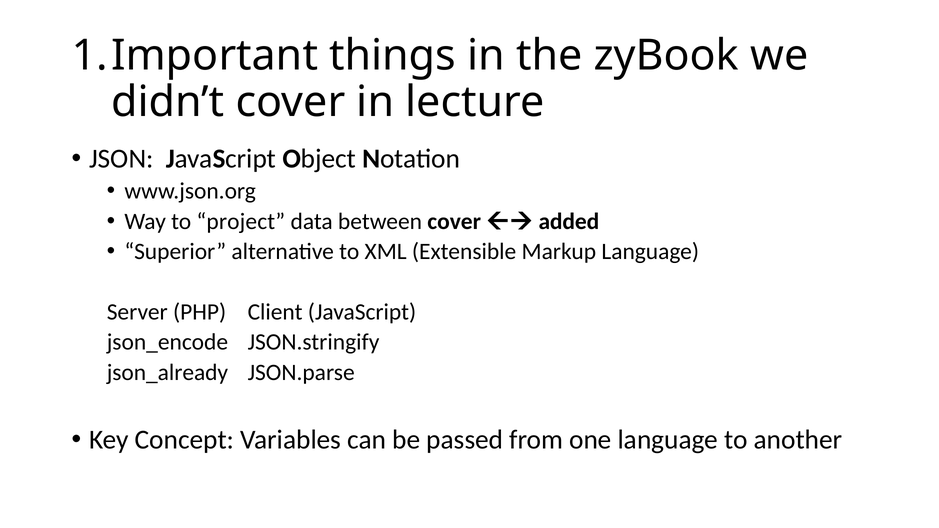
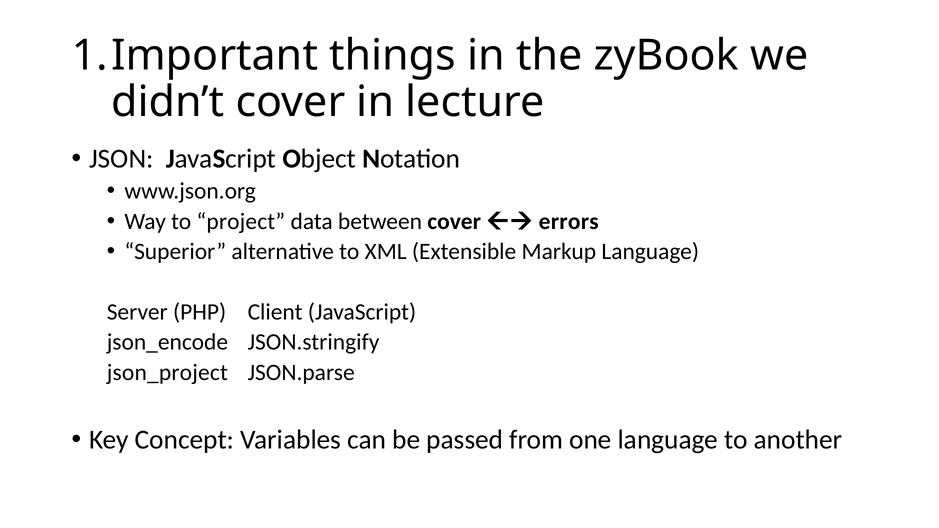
added: added -> errors (569, 221)
json_already: json_already -> json_project (167, 372)
